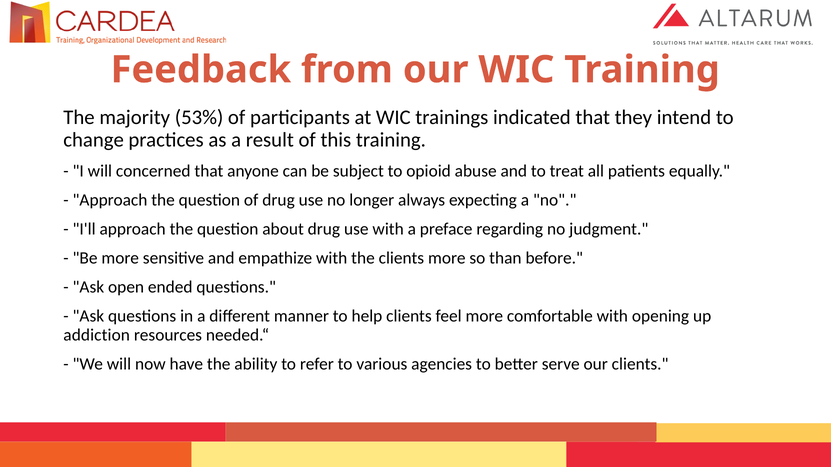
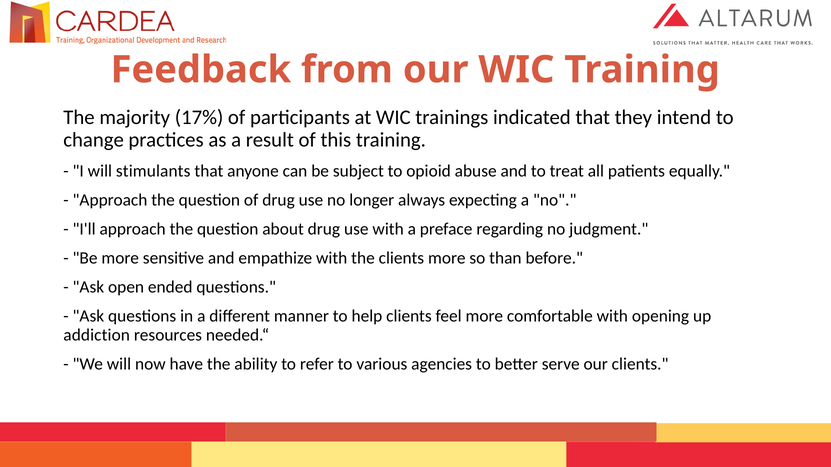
53%: 53% -> 17% (199, 118)
concerned: concerned -> stimulants (153, 171)
